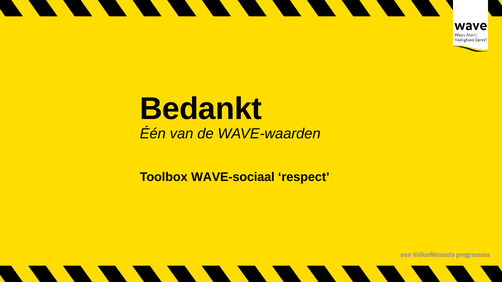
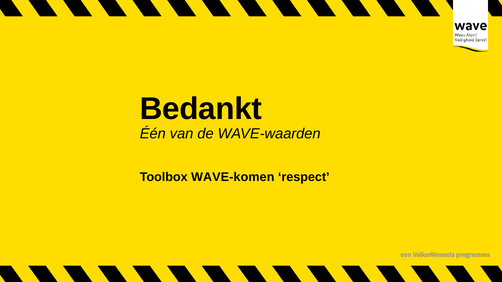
WAVE-sociaal: WAVE-sociaal -> WAVE-komen (233, 177)
